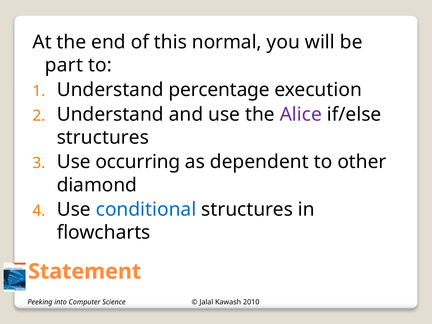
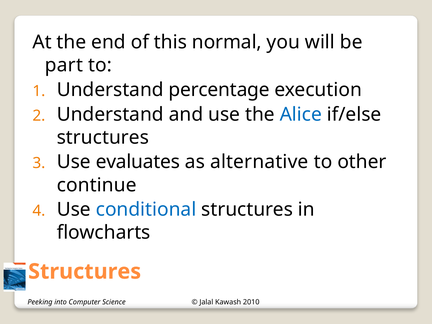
Alice colour: purple -> blue (301, 114)
occurring: occurring -> evaluates (138, 162)
dependent: dependent -> alternative (259, 162)
diamond: diamond -> continue (97, 185)
Statement: Statement -> Structures (85, 272)
